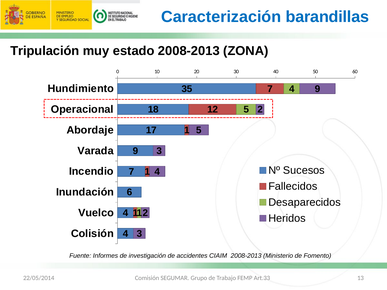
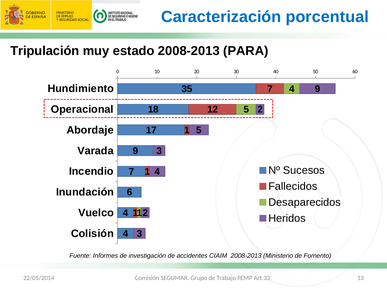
barandillas: barandillas -> porcentual (327, 17)
ZONA: ZONA -> PARA (246, 51)
